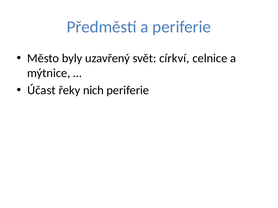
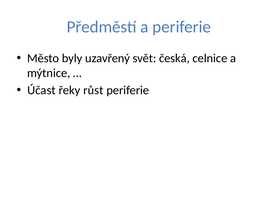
církví: církví -> česká (174, 58)
nich: nich -> růst (93, 90)
